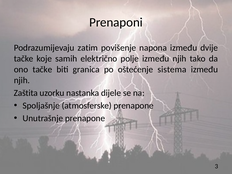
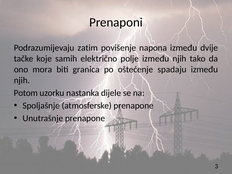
ono tačke: tačke -> mora (42, 69)
sistema: sistema -> spadaju (172, 69)
Zaštita: Zaštita -> Potom (26, 93)
